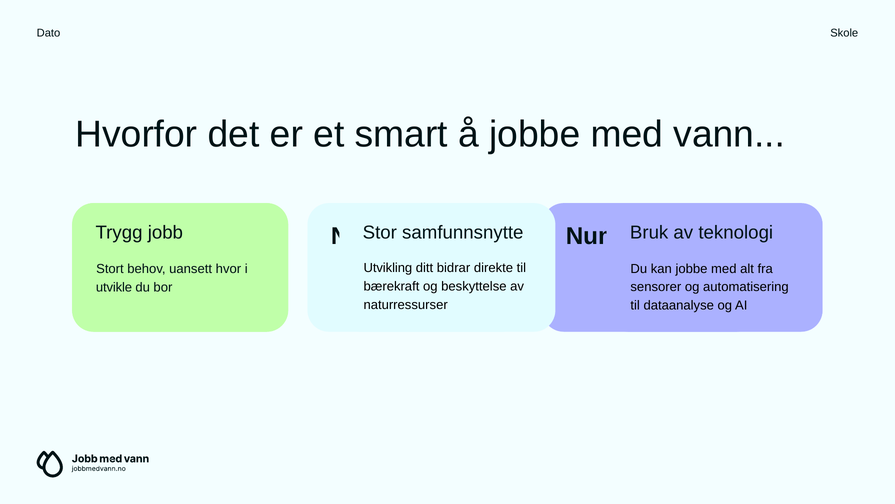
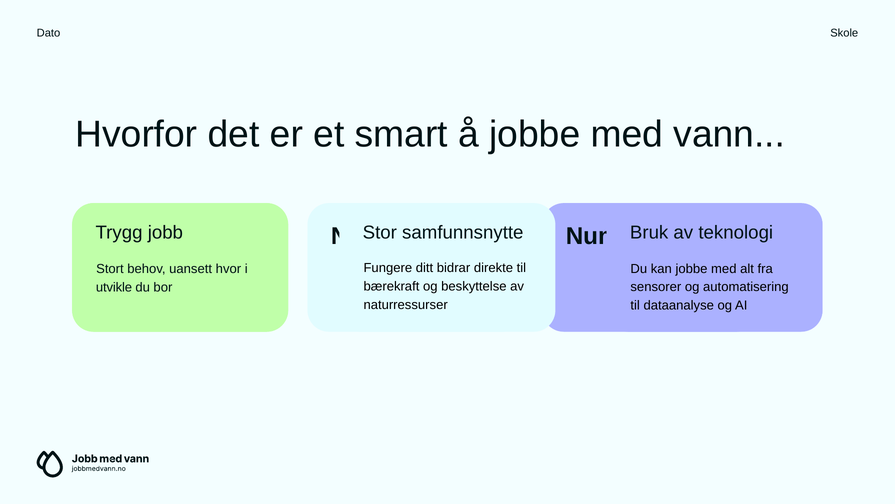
Utvikling: Utvikling -> Fungere (388, 268)
